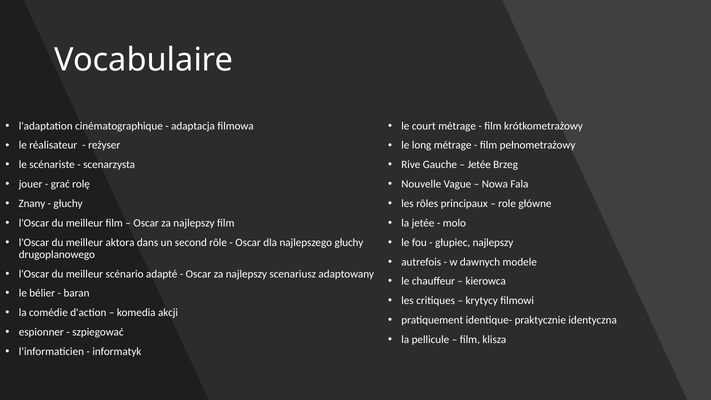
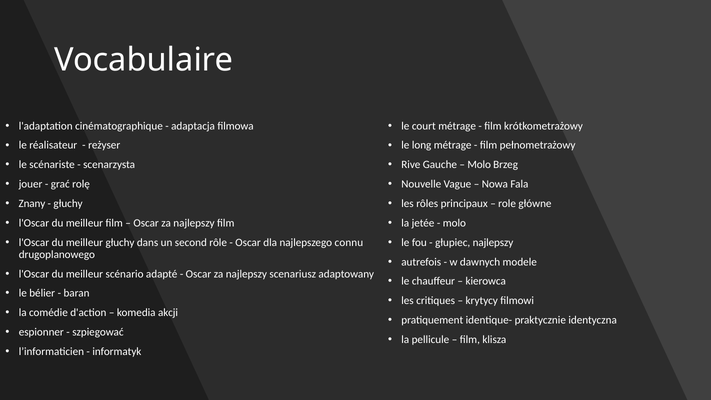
Jetée: Jetée -> Molo (479, 165)
meilleur aktora: aktora -> głuchy (120, 242)
najlepszego głuchy: głuchy -> connu (349, 242)
